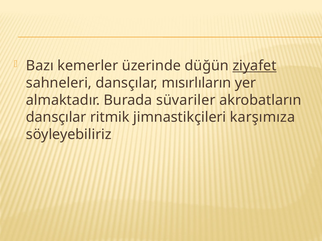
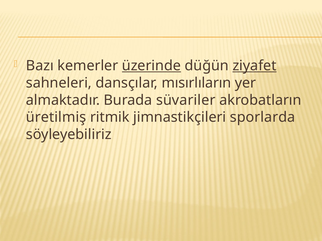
üzerinde underline: none -> present (151, 66)
dansçılar: dansçılar -> üretilmiş (56, 117)
karşımıza: karşımıza -> sporlarda (263, 117)
